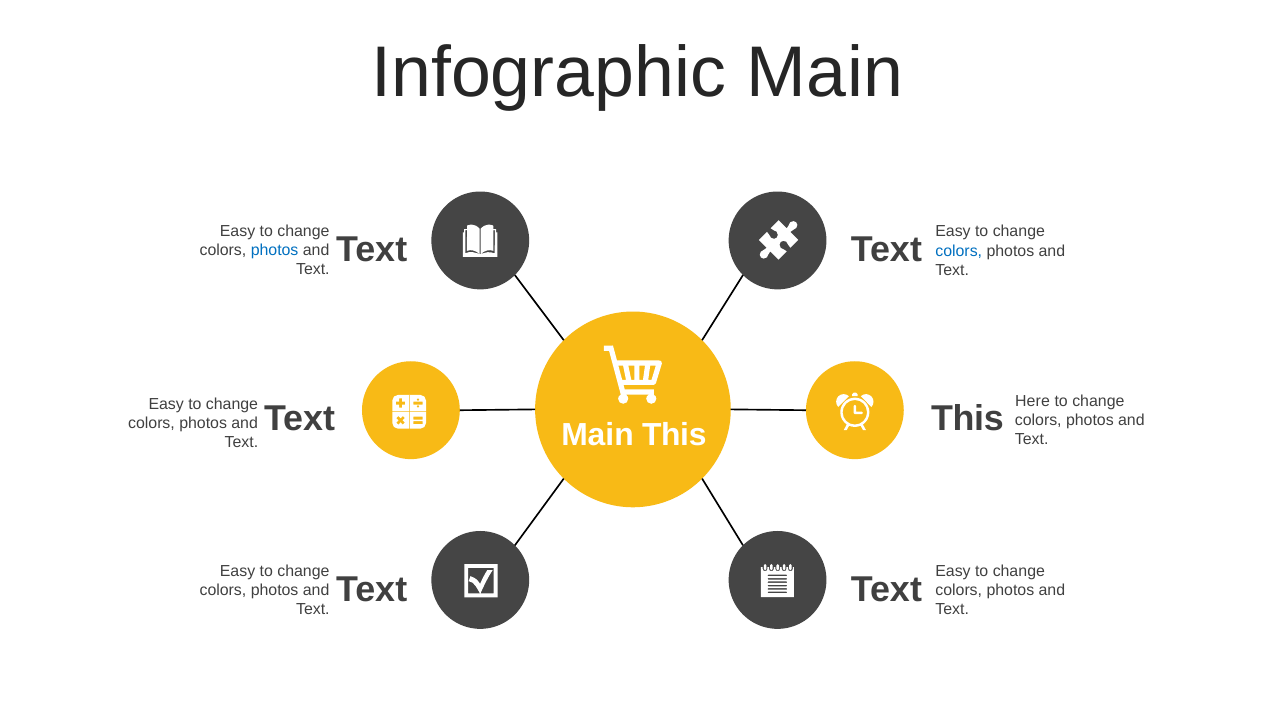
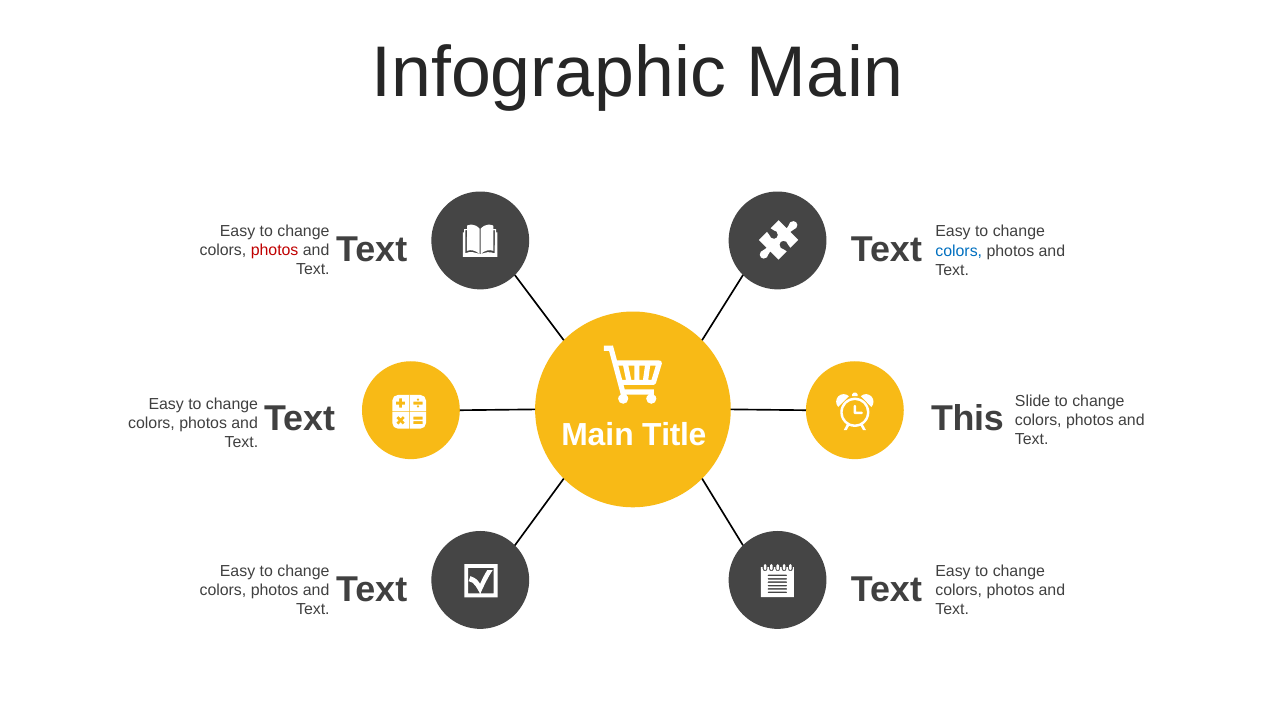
photos colour: blue -> red (275, 250)
Here: Here -> Slide (1033, 401)
Main This: This -> Title (674, 435)
